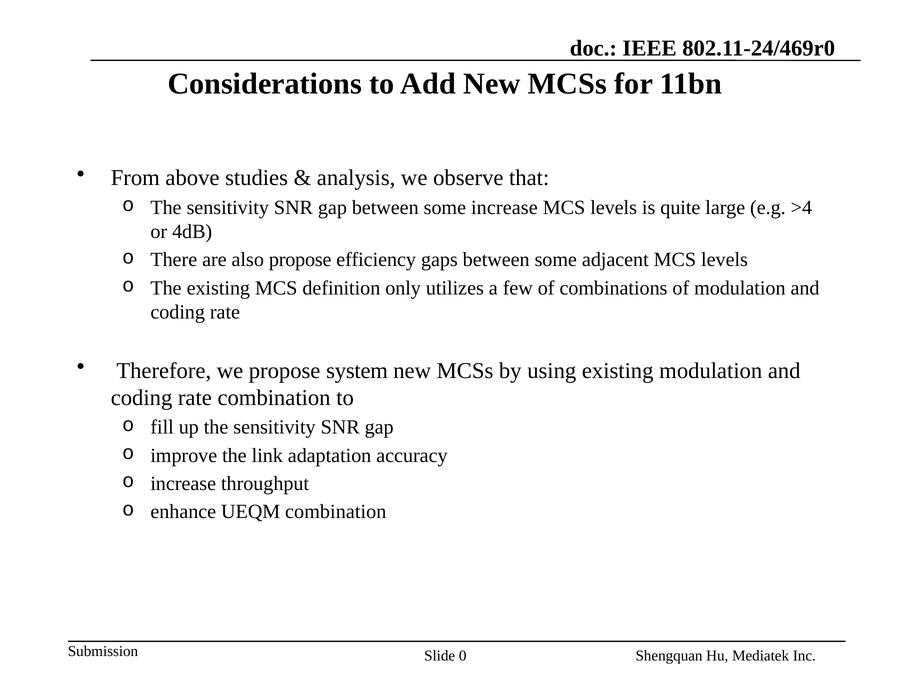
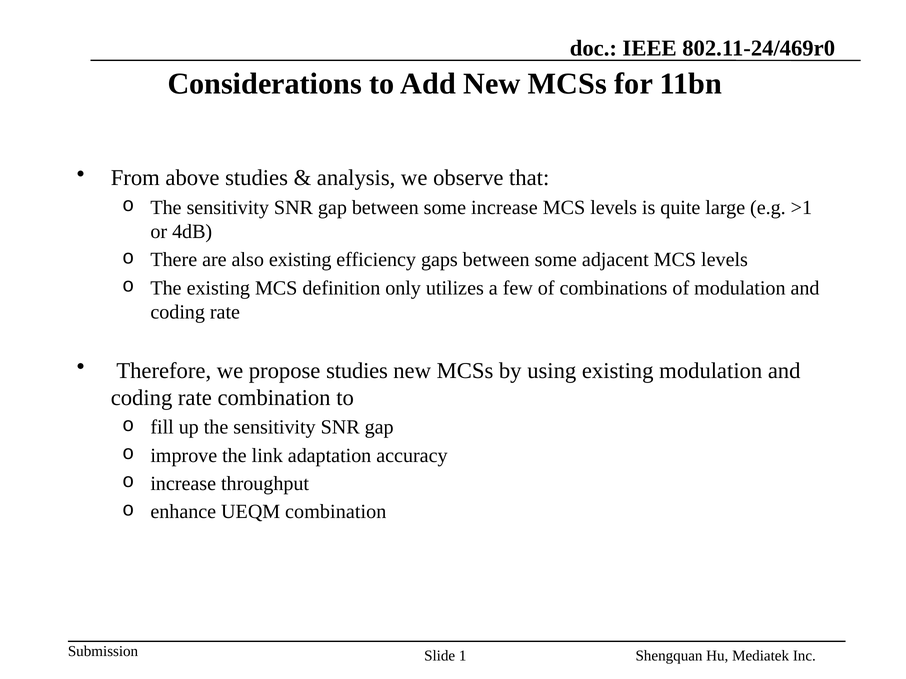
>4: >4 -> >1 (801, 208)
also propose: propose -> existing (300, 260)
propose system: system -> studies (357, 371)
0: 0 -> 1 (463, 656)
